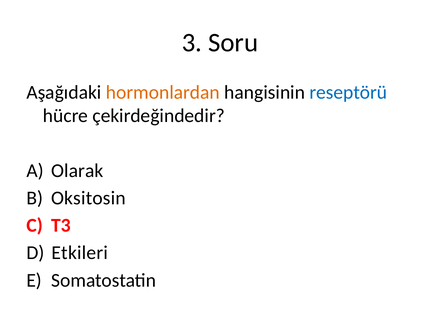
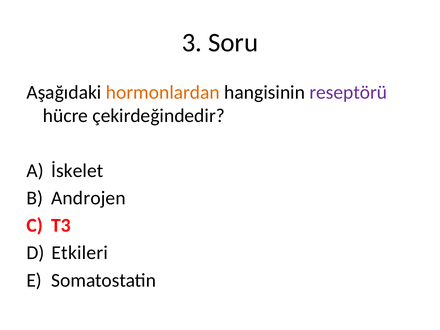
reseptörü colour: blue -> purple (348, 92)
Olarak: Olarak -> İskelet (77, 171)
Oksitosin: Oksitosin -> Androjen (88, 198)
